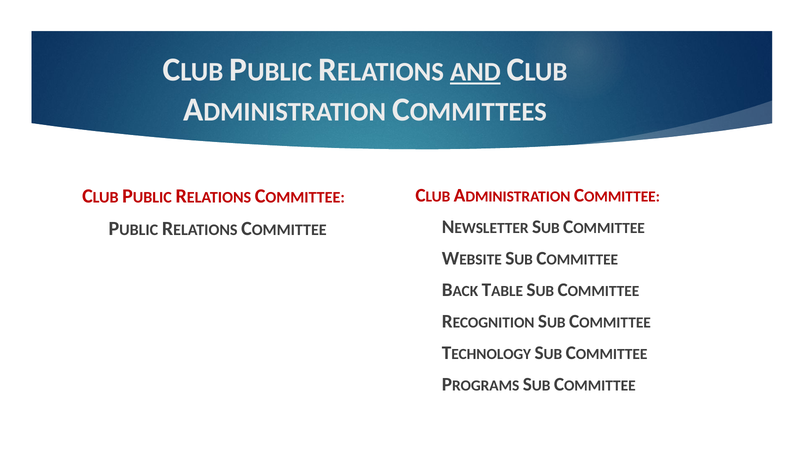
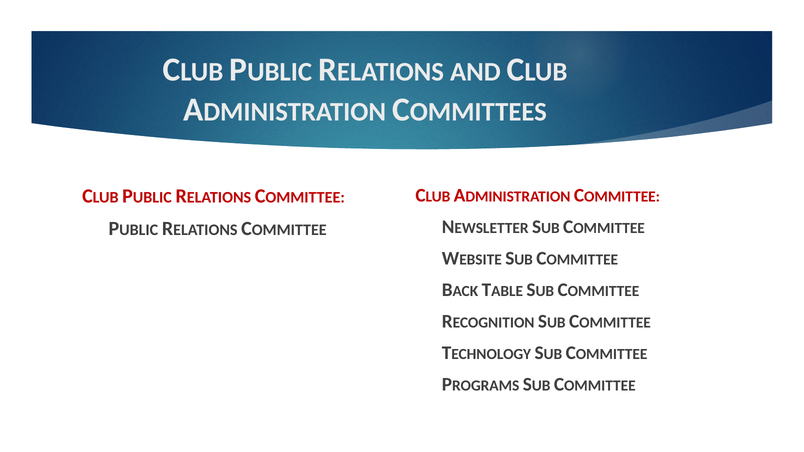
AND underline: present -> none (475, 72)
